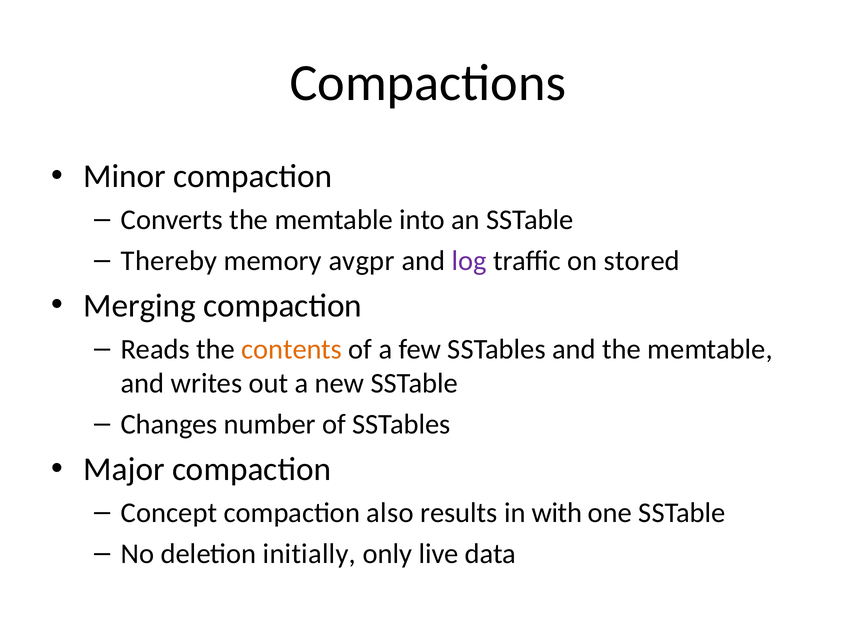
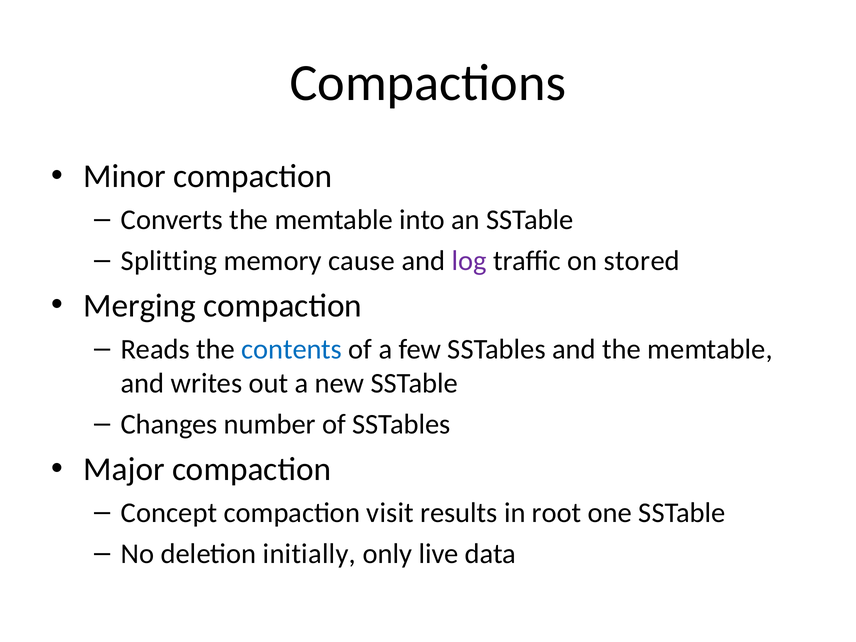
Thereby: Thereby -> Splitting (169, 261)
avgpr: avgpr -> cause (362, 261)
contents colour: orange -> blue (292, 349)
also: also -> visit (390, 513)
with: with -> root (557, 513)
